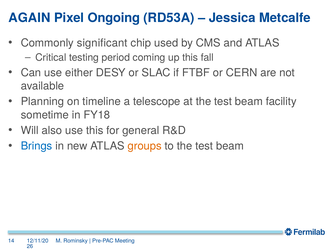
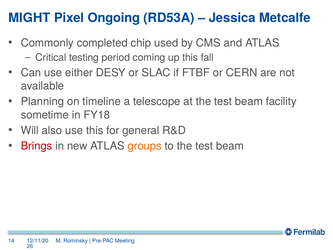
AGAIN: AGAIN -> MIGHT (29, 18)
significant: significant -> completed (102, 43)
Brings colour: blue -> red (37, 146)
